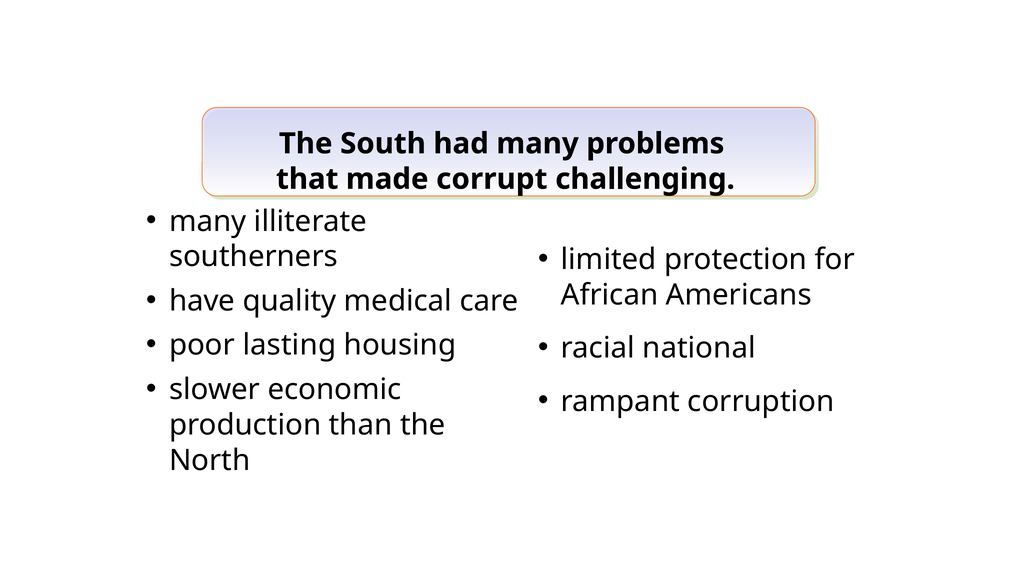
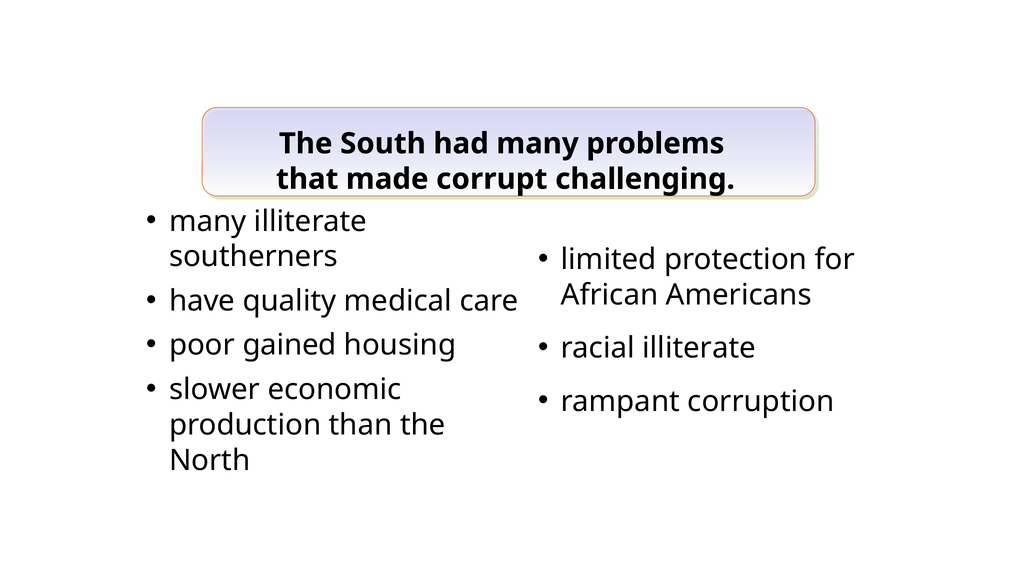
lasting: lasting -> gained (290, 345)
racial national: national -> illiterate (699, 348)
